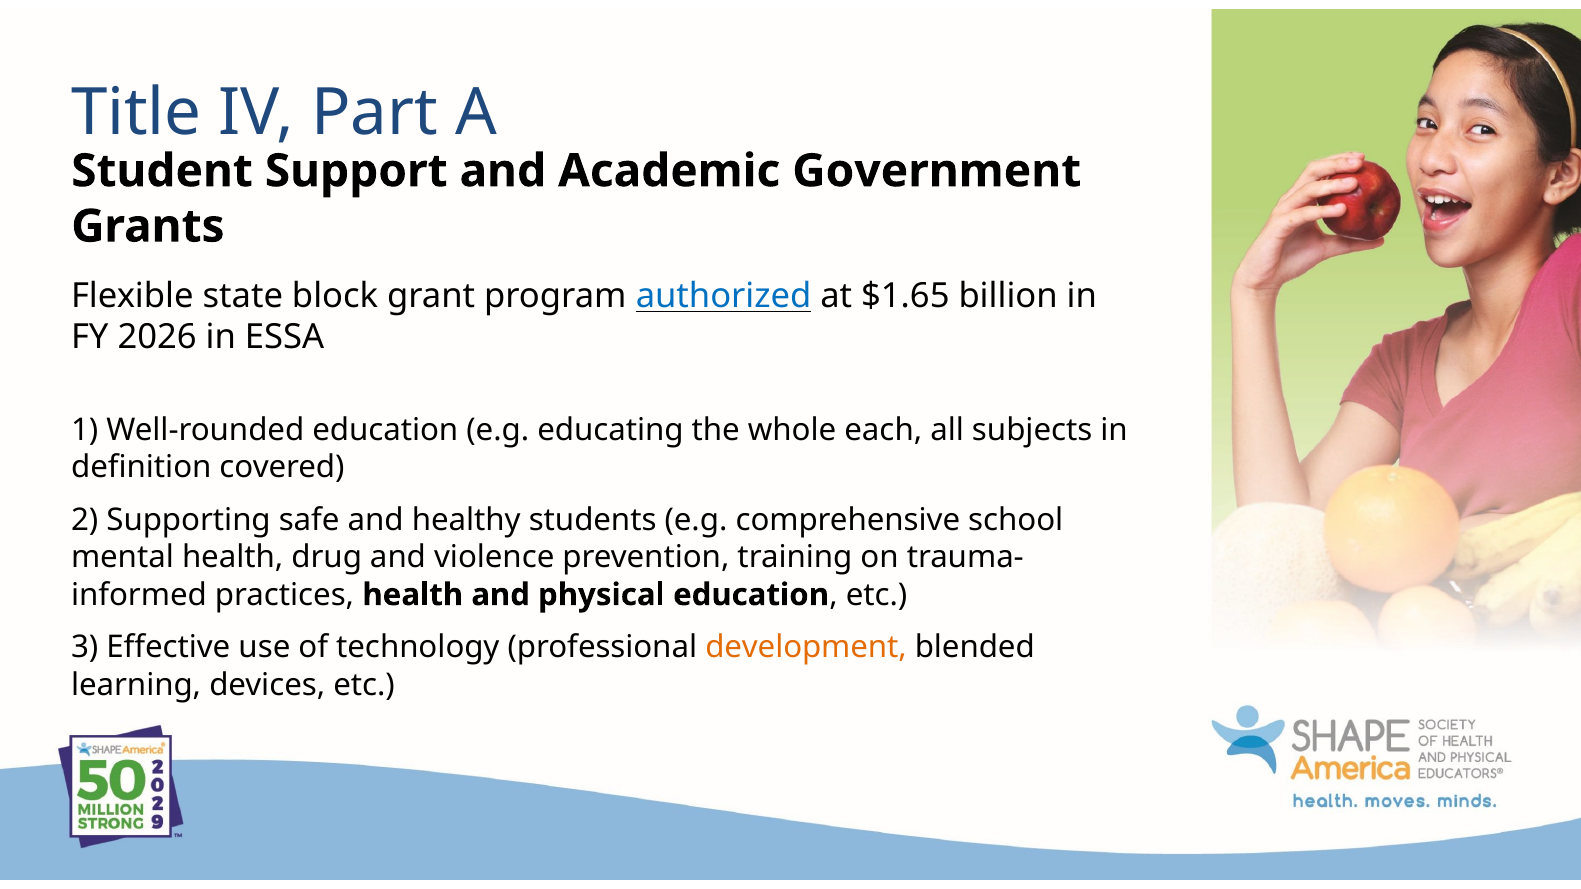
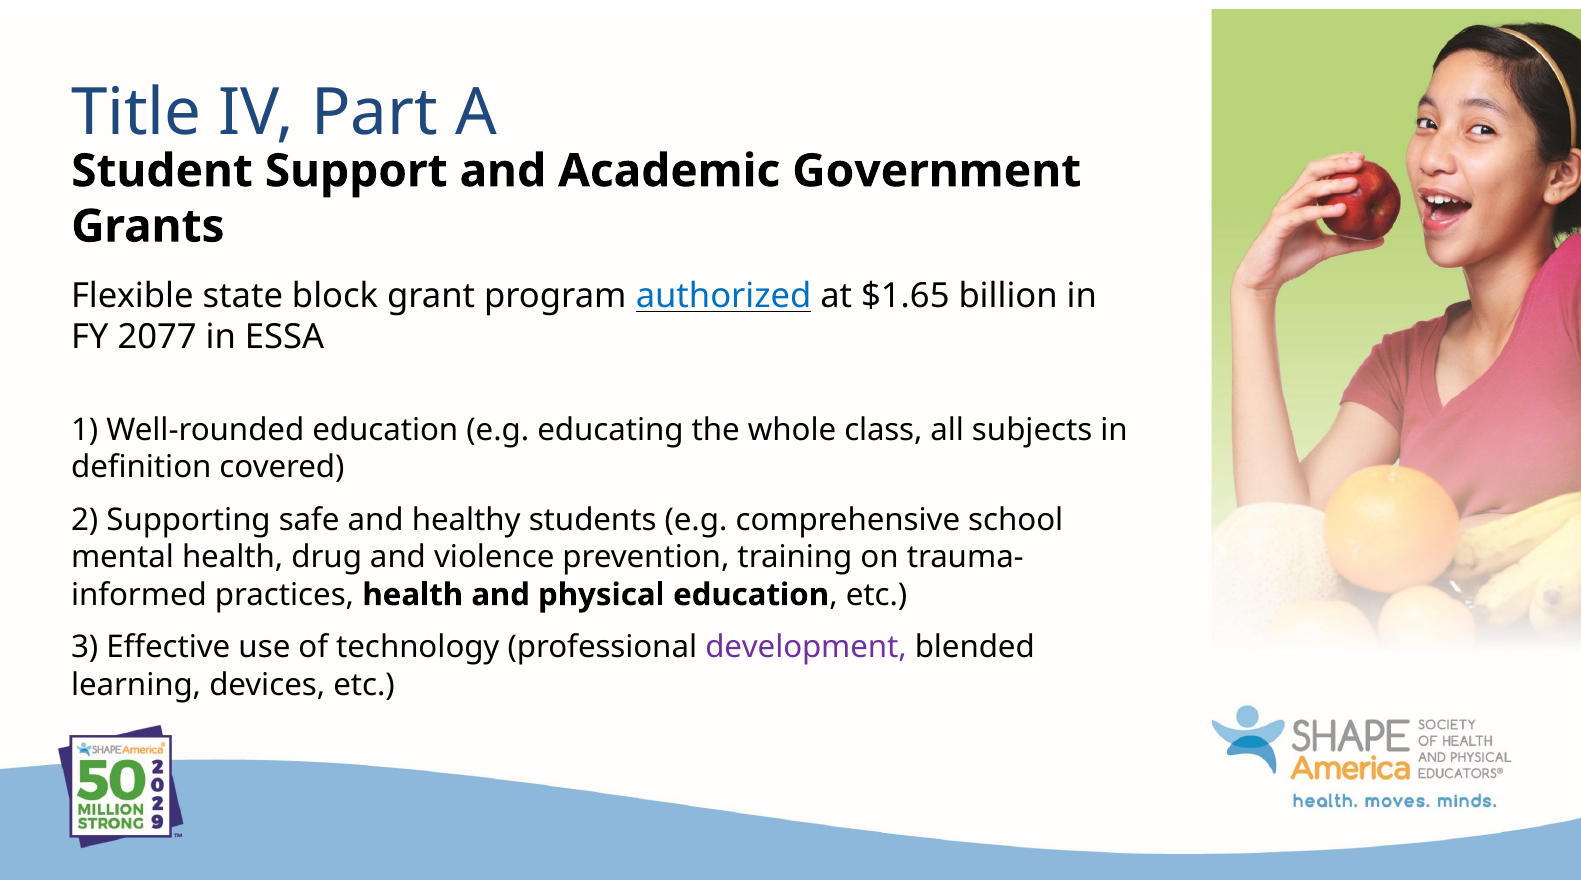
2026: 2026 -> 2077 (157, 337)
each: each -> class (883, 430)
development colour: orange -> purple (806, 647)
